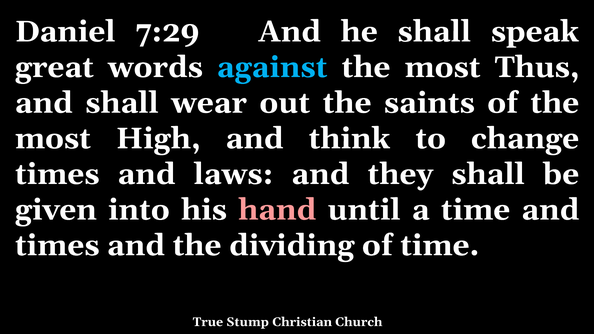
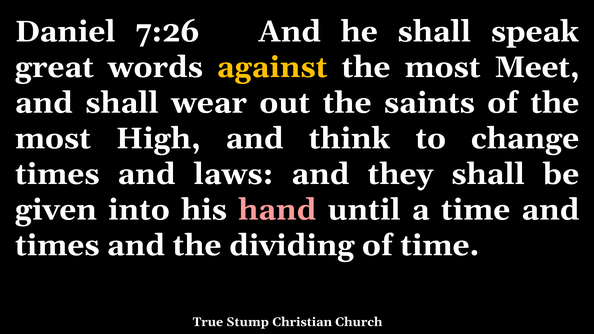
7:29: 7:29 -> 7:26 (167, 32)
against colour: light blue -> yellow (272, 67)
Thus: Thus -> Meet (537, 67)
